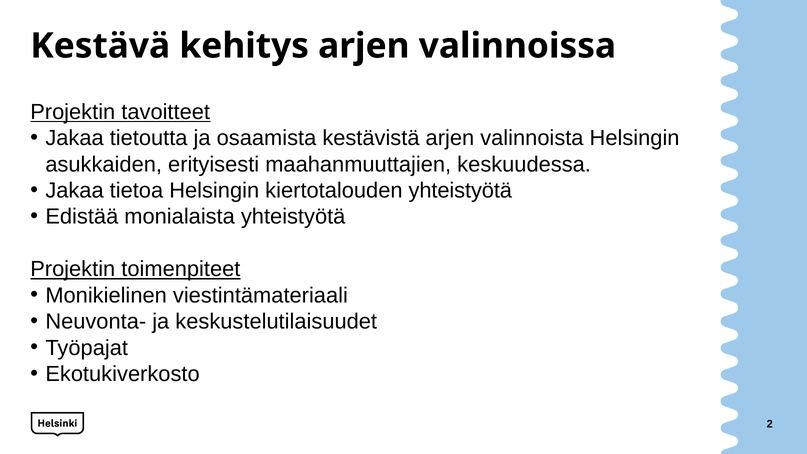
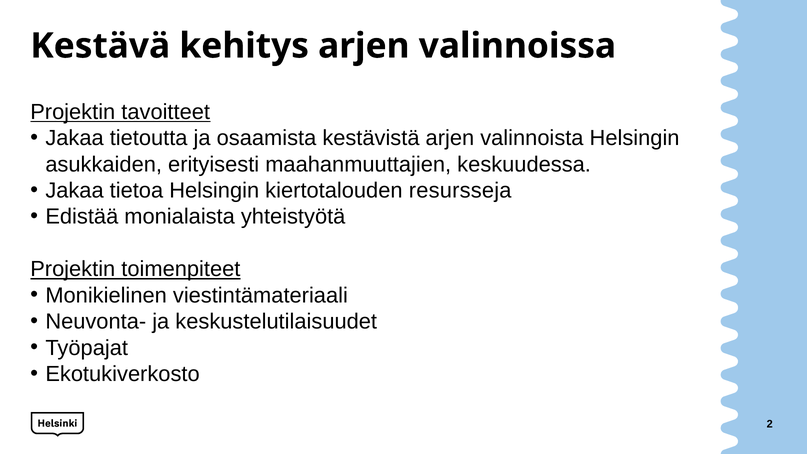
kiertotalouden yhteistyötä: yhteistyötä -> resursseja (460, 190)
